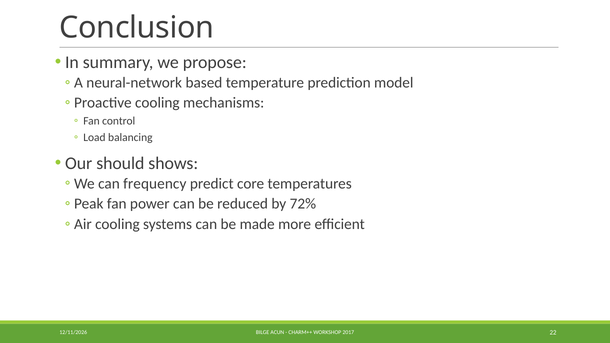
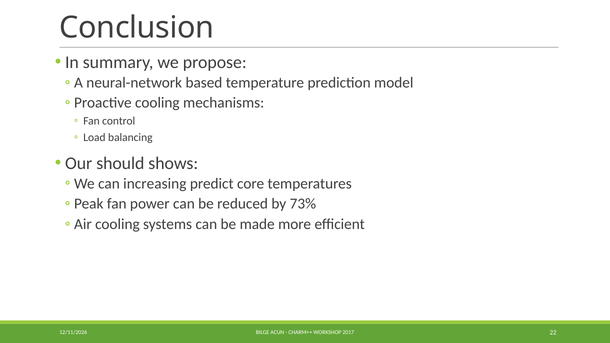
frequency: frequency -> increasing (155, 184)
72%: 72% -> 73% (303, 204)
